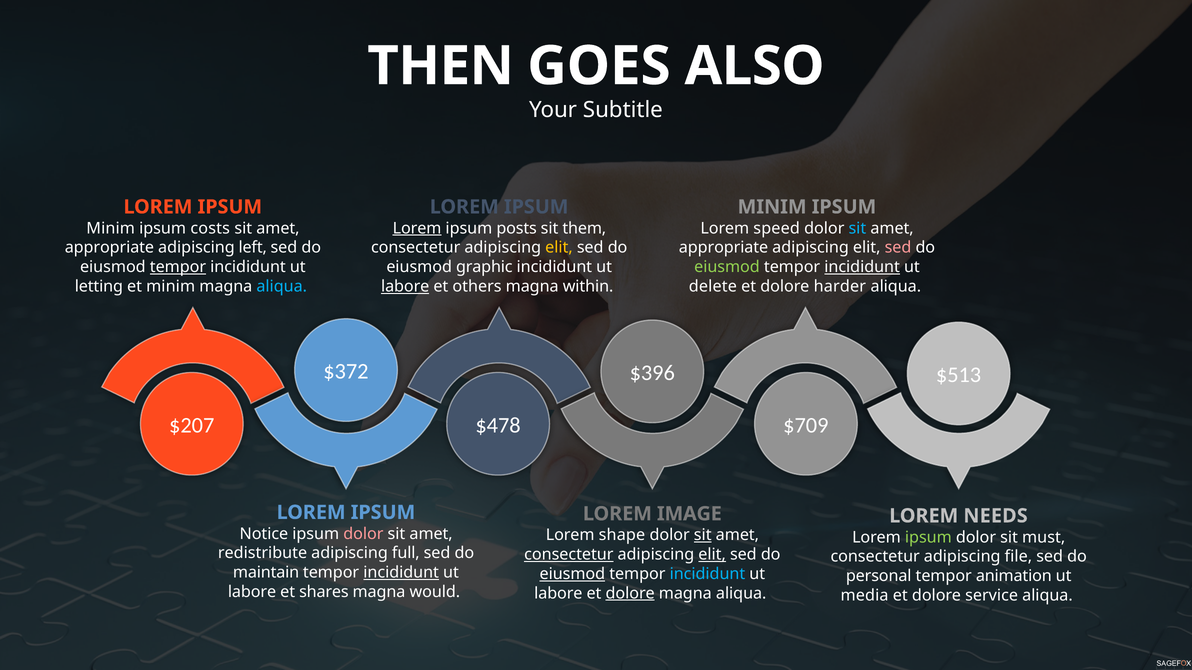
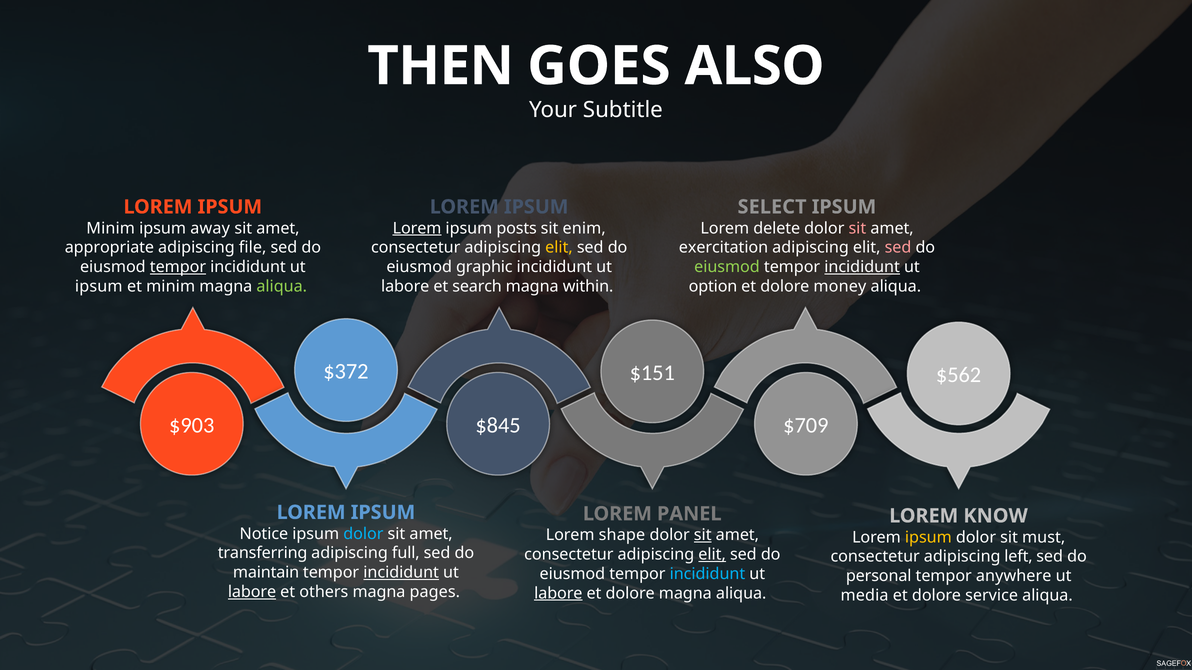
MINIM: MINIM -> SELECT (772, 207)
costs: costs -> away (210, 228)
them: them -> enim (584, 228)
speed: speed -> delete (777, 228)
sit colour: light blue -> pink (857, 228)
left: left -> file (253, 248)
appropriate: appropriate -> exercitation (724, 248)
letting: letting -> ipsum (99, 287)
aliqua colour: light blue -> light green (282, 287)
labore underline: present -> none (405, 287)
others: others -> search (477, 287)
delete: delete -> option (713, 287)
harder: harder -> money (840, 287)
$396: $396 -> $151 (652, 373)
$513: $513 -> $562 (959, 375)
$207: $207 -> $903 (192, 426)
$478: $478 -> $845 (498, 426)
IMAGE: IMAGE -> PANEL (689, 514)
NEEDS: NEEDS -> KNOW (996, 516)
dolor colour: pink -> light blue (363, 534)
ipsum colour: light green -> yellow (928, 538)
redistribute: redistribute -> transferring (263, 554)
consectetur underline: present -> none (569, 555)
file: file -> left (1018, 557)
eiusmod underline: present -> none (572, 574)
animation: animation -> anywhere (1014, 576)
labore underline: none -> present (252, 592)
shares: shares -> others (324, 592)
would: would -> pages (435, 592)
labore underline: none -> present (558, 594)
dolore underline: present -> none (630, 594)
